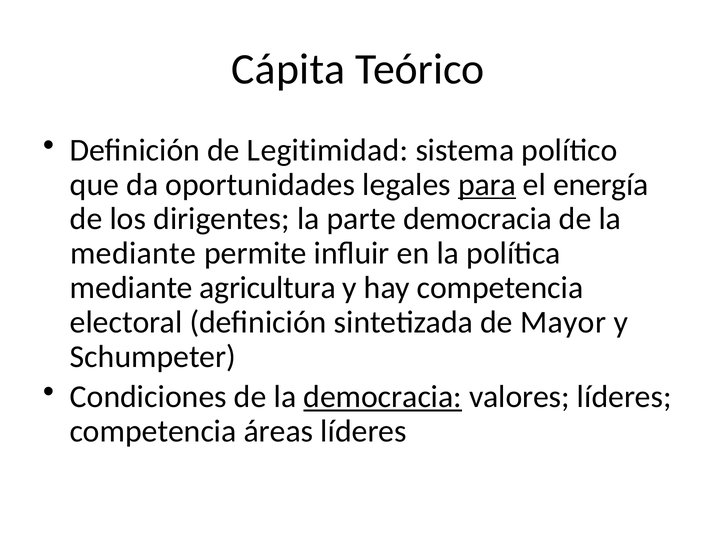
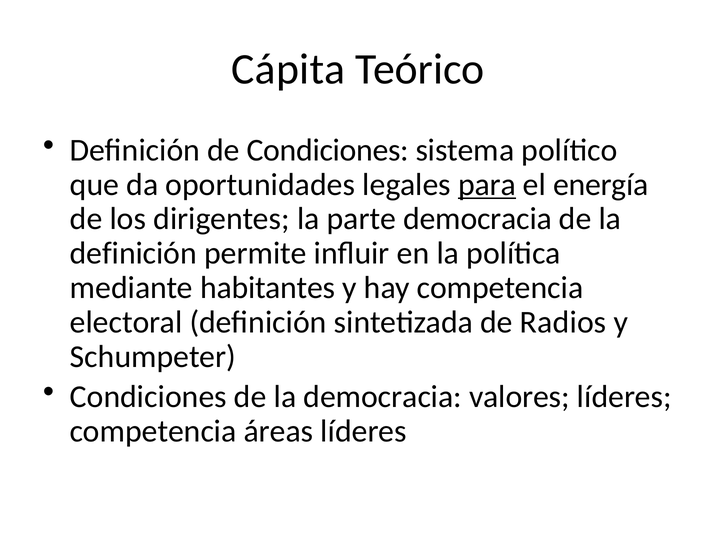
de Legitimidad: Legitimidad -> Condiciones (328, 150)
mediante: mediante -> definición (133, 253)
agricultura: agricultura -> habitantes (268, 288)
Mayor: Mayor -> Radios (563, 322)
democracia underline: present -> none (383, 397)
